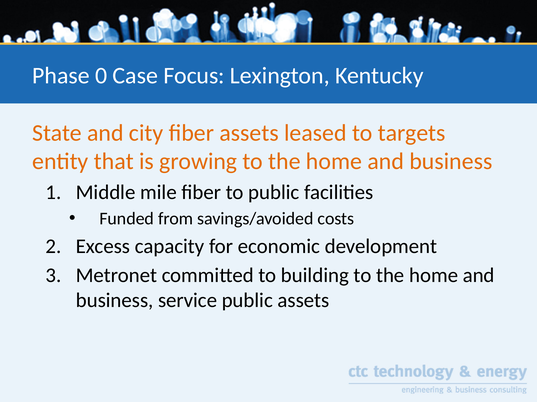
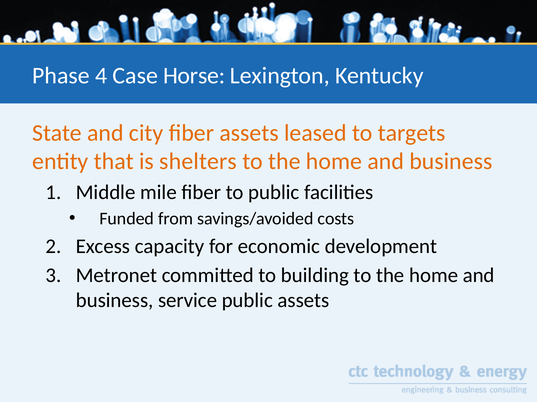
0: 0 -> 4 (101, 76)
Focus: Focus -> Horse (194, 76)
growing: growing -> shelters (198, 162)
